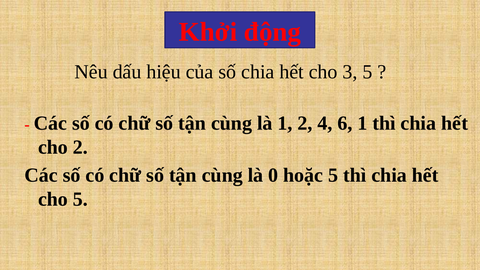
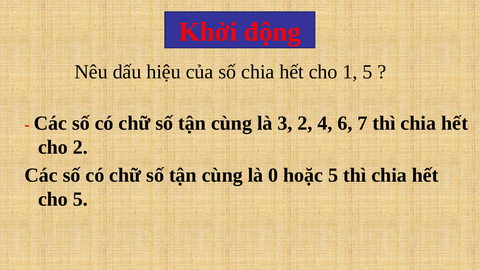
3: 3 -> 1 (350, 72)
là 1: 1 -> 3 (285, 123)
6 1: 1 -> 7 (362, 123)
